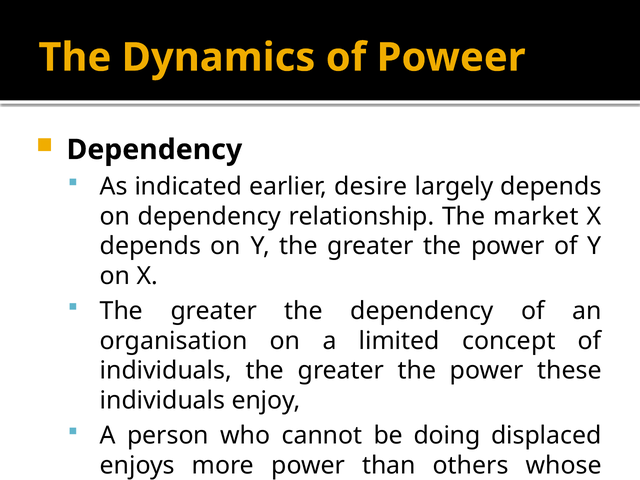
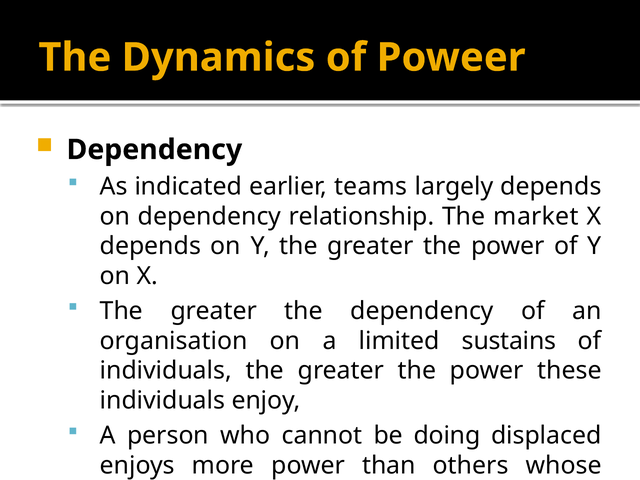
desire: desire -> teams (371, 186)
concept: concept -> sustains (509, 341)
